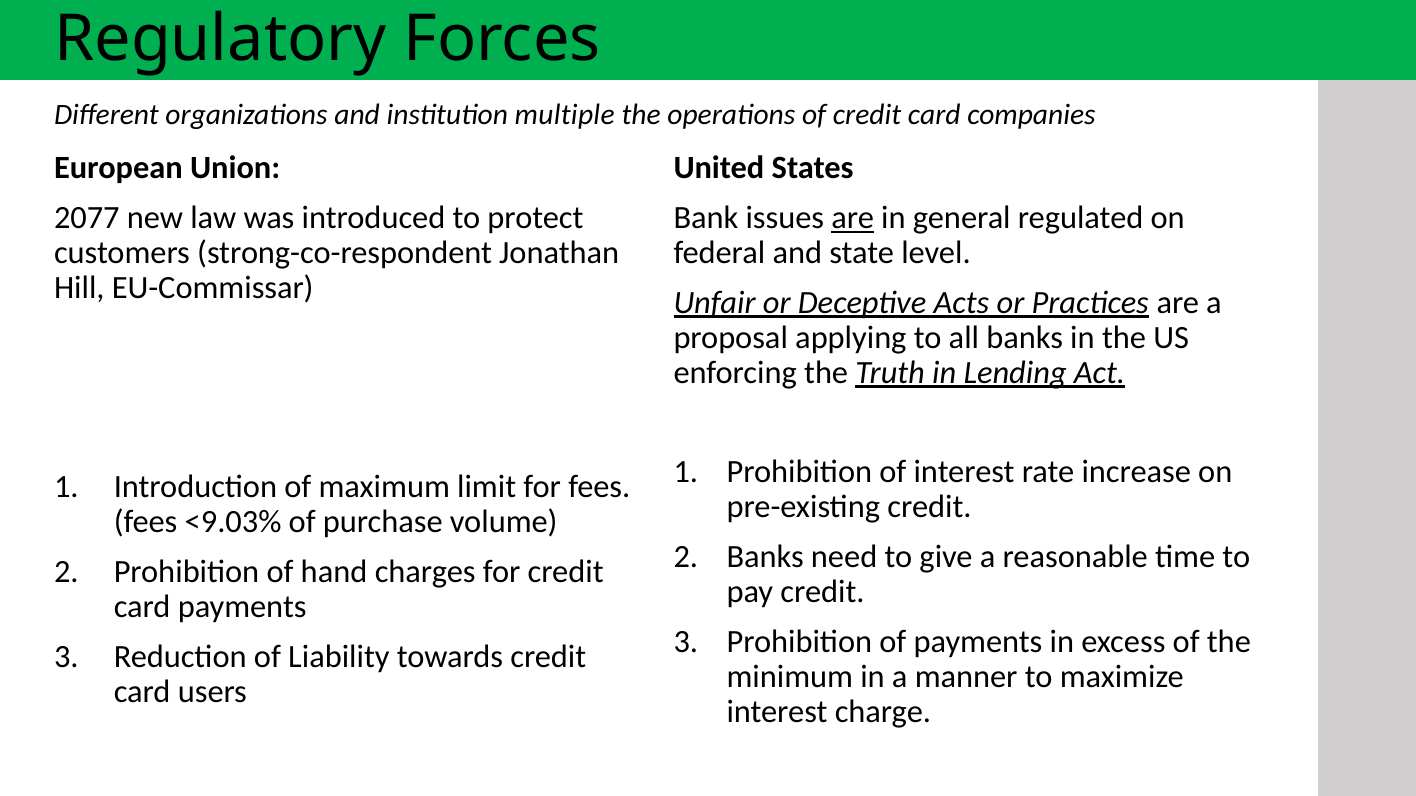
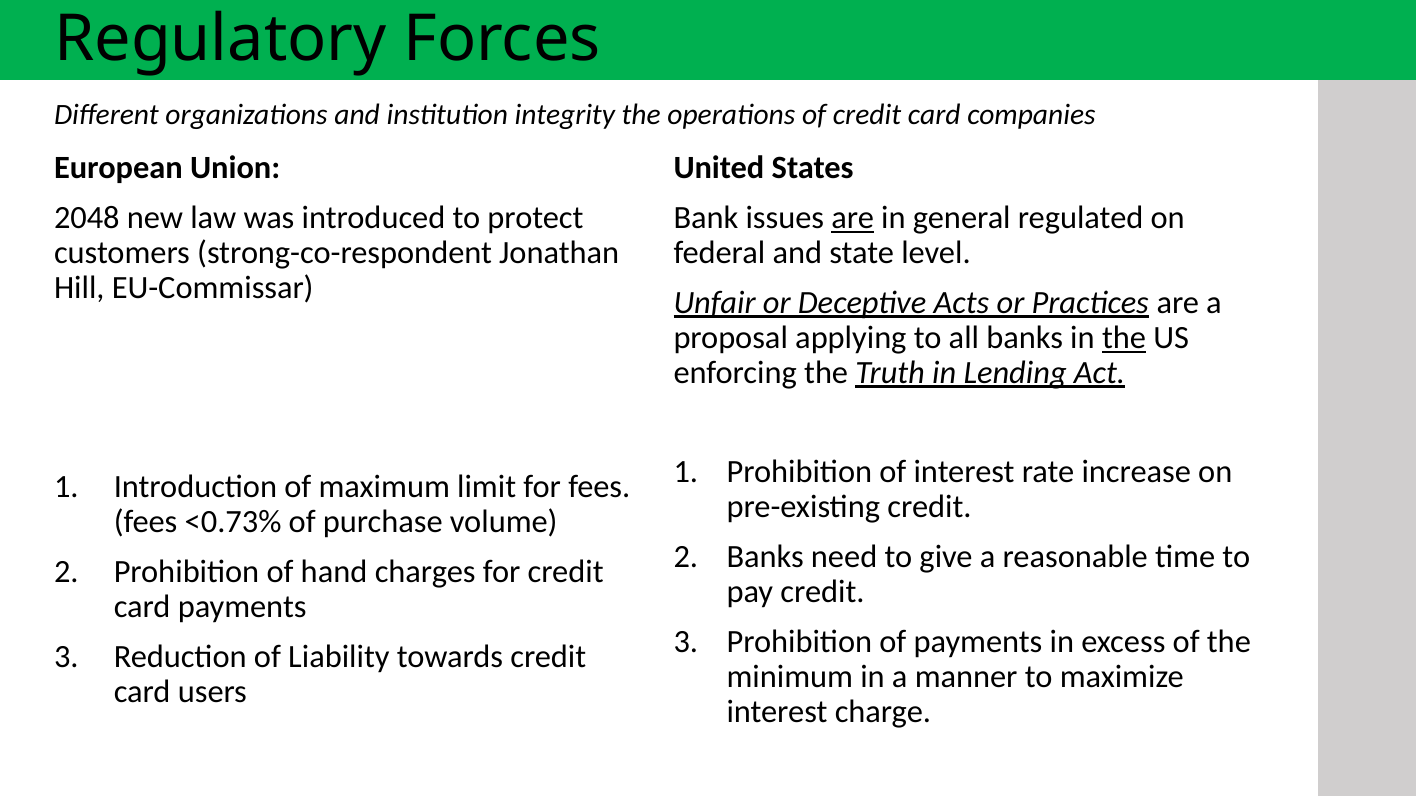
multiple: multiple -> integrity (565, 115)
2077: 2077 -> 2048 (87, 218)
the underline: none -> present (1124, 338)
<9.03%: <9.03% -> <0.73% (233, 522)
